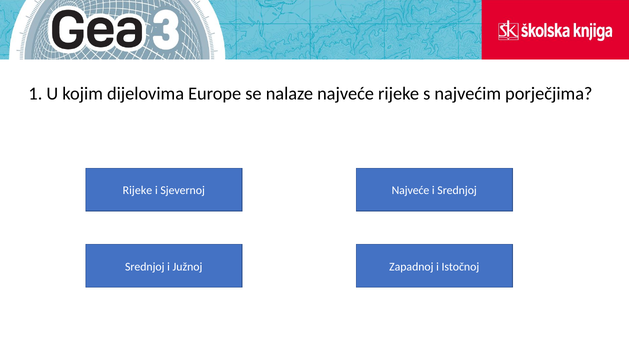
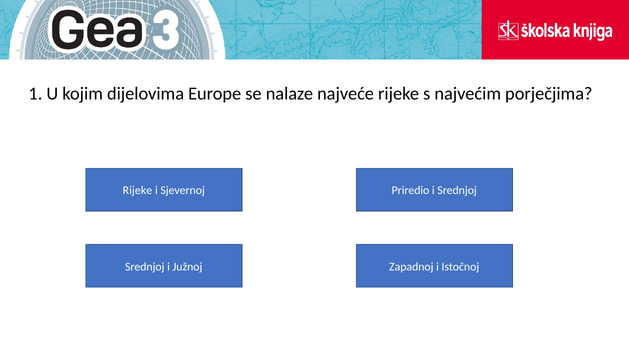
Sjevernoj Najveće: Najveće -> Priredio (410, 190)
